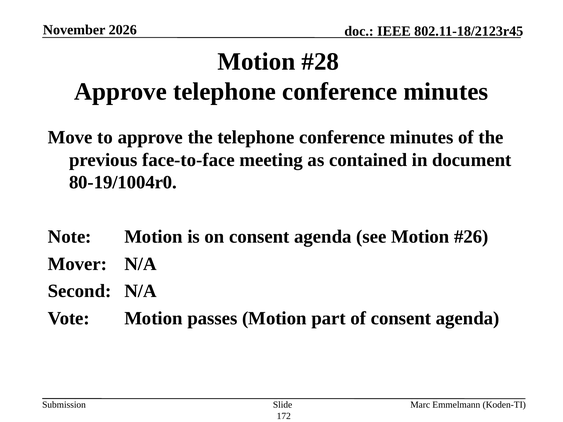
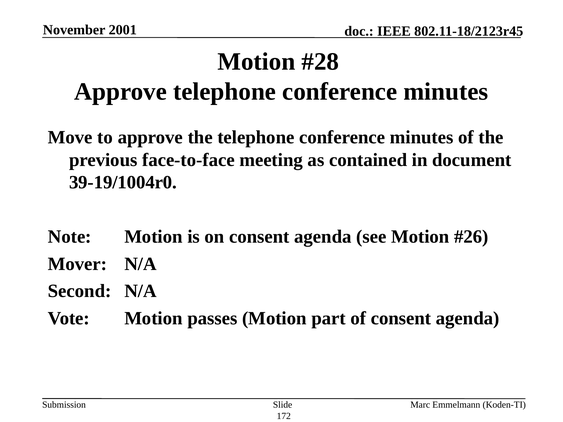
2026: 2026 -> 2001 (123, 30)
80-19/1004r0: 80-19/1004r0 -> 39-19/1004r0 (123, 182)
